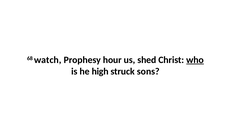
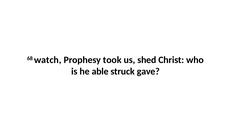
hour: hour -> took (112, 60)
who underline: present -> none (195, 60)
high: high -> able (100, 71)
sons: sons -> gave (148, 71)
